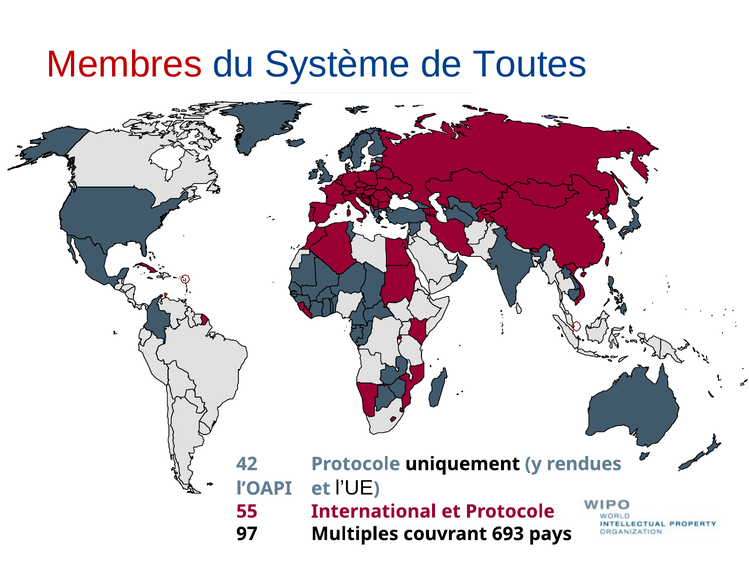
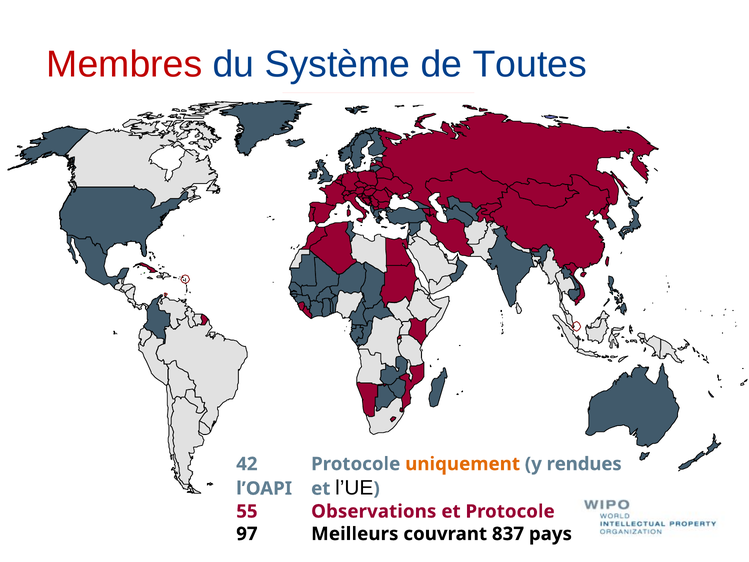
uniquement colour: black -> orange (463, 464)
International: International -> Observations (374, 511)
Multiples: Multiples -> Meilleurs (355, 534)
693: 693 -> 837 (508, 534)
